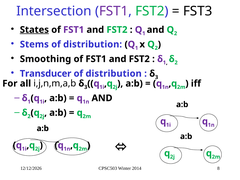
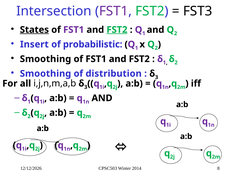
FST2 underline: none -> present (117, 30)
Stems: Stems -> Insert (34, 44)
distribution: distribution -> probabilistic (93, 44)
Transducer: Transducer -> Smoothing (46, 74)
